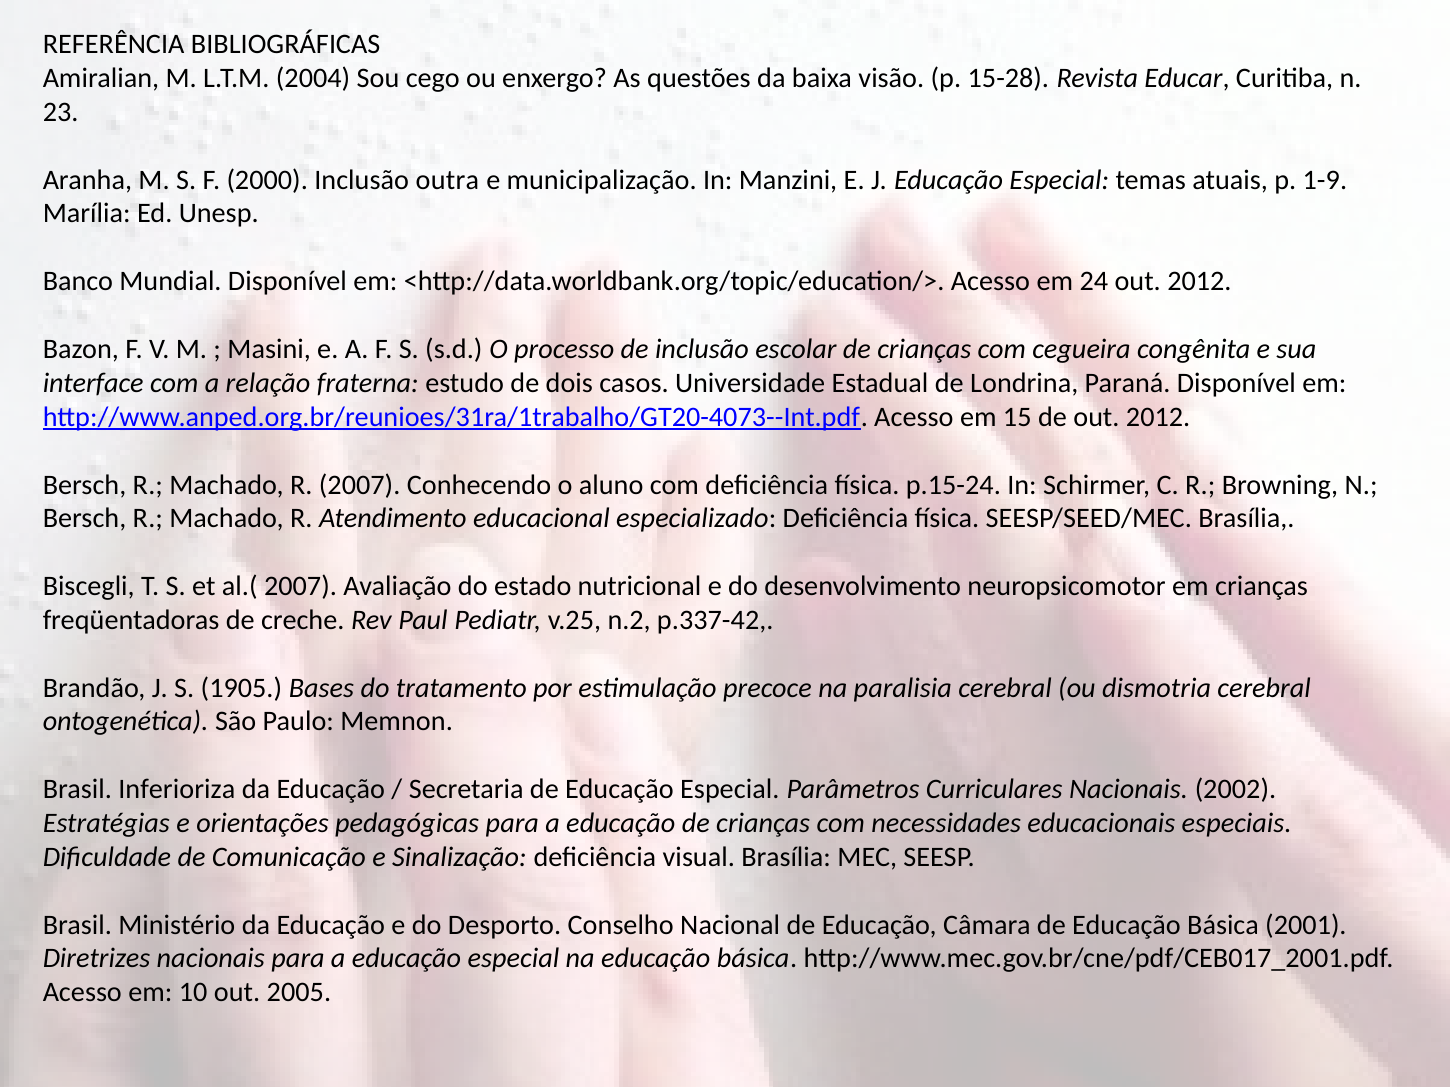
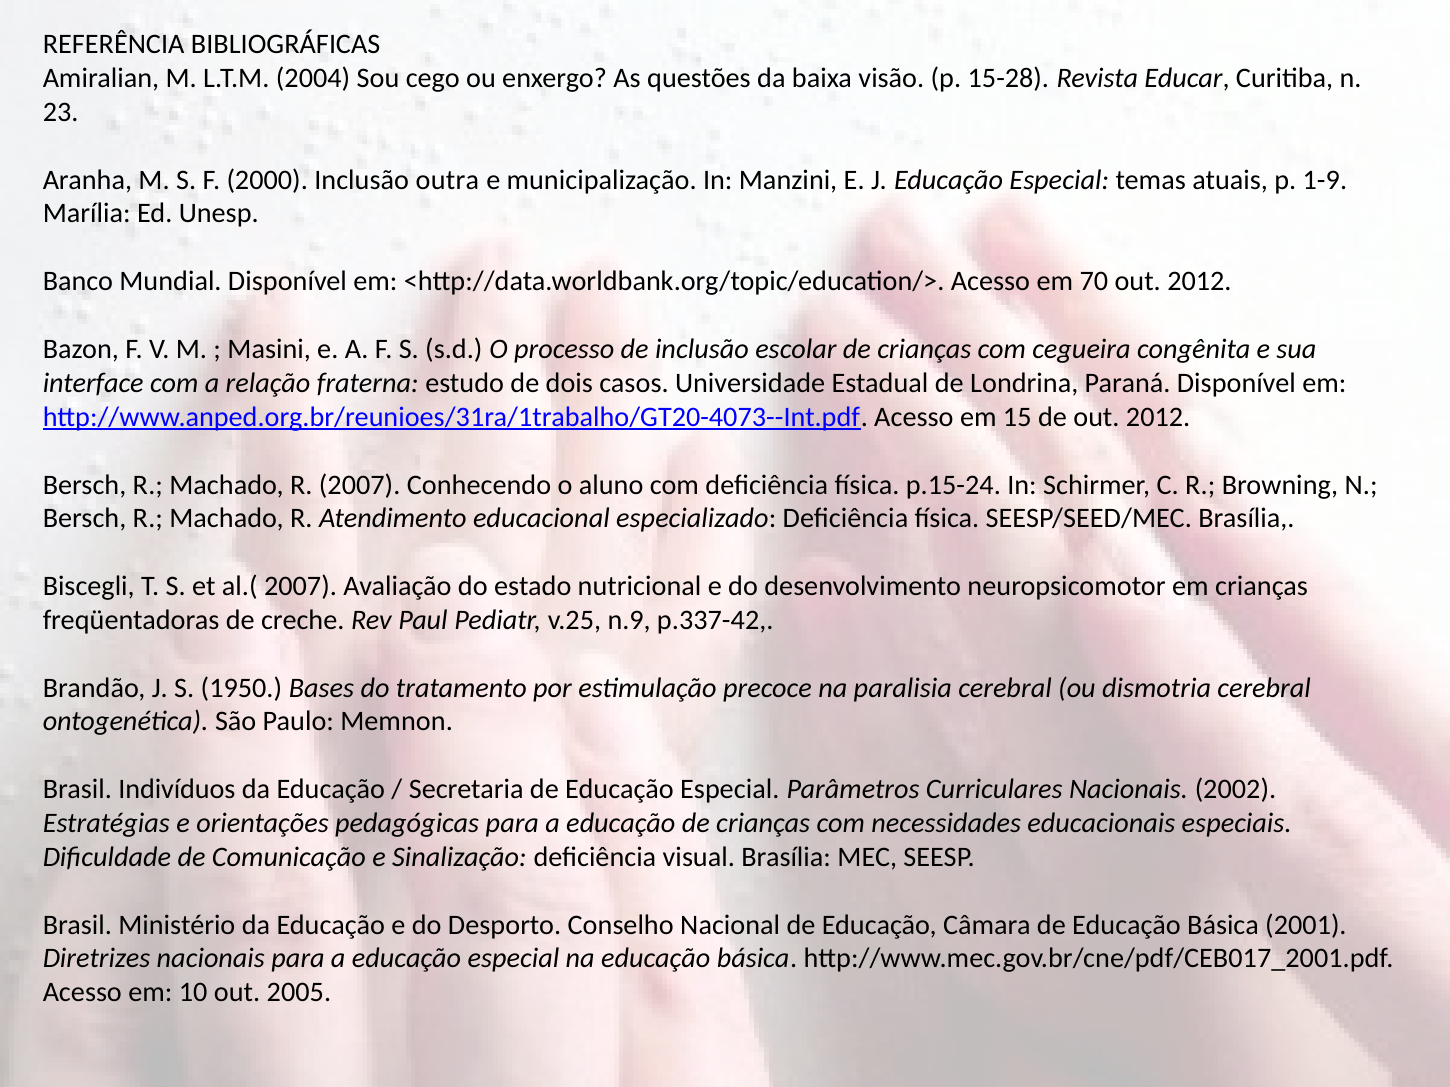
24: 24 -> 70 (1094, 281)
n.2: n.2 -> n.9 (629, 620)
1905: 1905 -> 1950 (241, 688)
Inferioriza: Inferioriza -> Indivíduos (177, 790)
